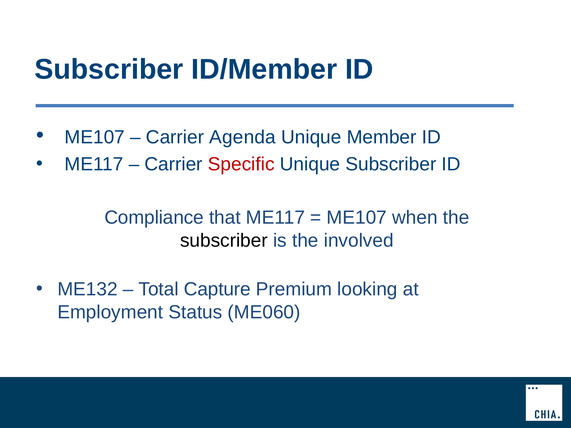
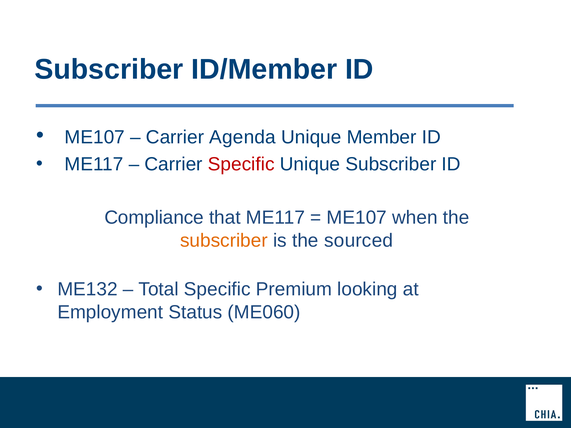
subscriber colour: black -> orange (224, 241)
involved: involved -> sourced (359, 241)
Total Capture: Capture -> Specific (217, 289)
